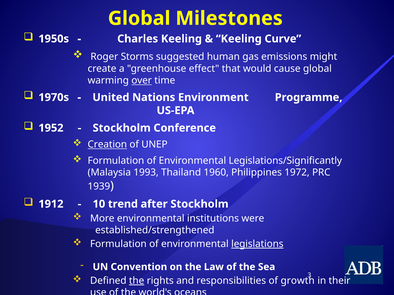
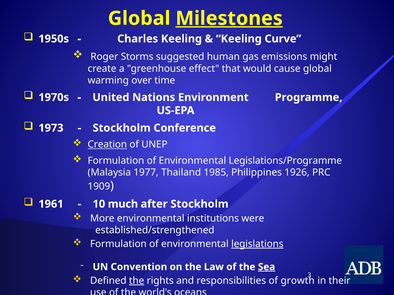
Milestones underline: none -> present (229, 18)
over underline: present -> none (142, 81)
1952: 1952 -> 1973 (51, 128)
Legislations/Significantly: Legislations/Significantly -> Legislations/Programme (285, 161)
1993: 1993 -> 1977 (146, 173)
1960: 1960 -> 1985 (216, 173)
1972: 1972 -> 1926 (297, 173)
1939: 1939 -> 1909 (99, 187)
1912: 1912 -> 1961 (51, 204)
trend: trend -> much (123, 204)
Sea underline: none -> present (267, 267)
